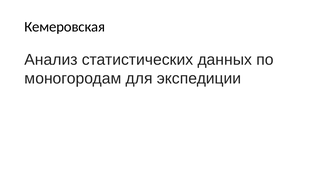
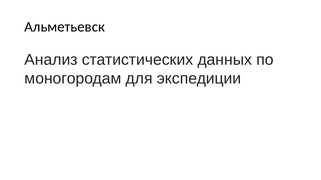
Кемеровская: Кемеровская -> Альметьевск (65, 27)
